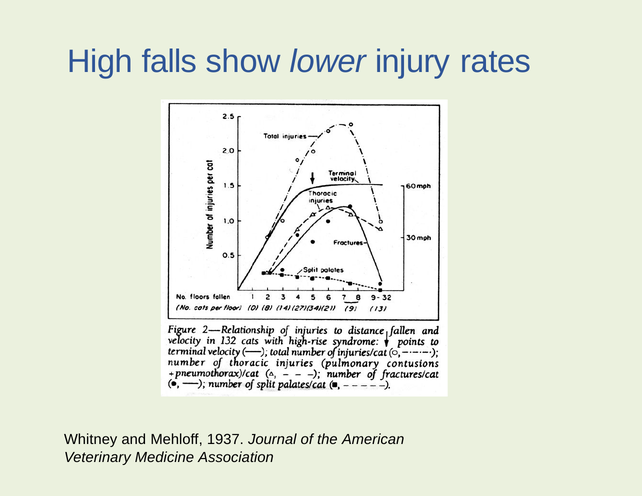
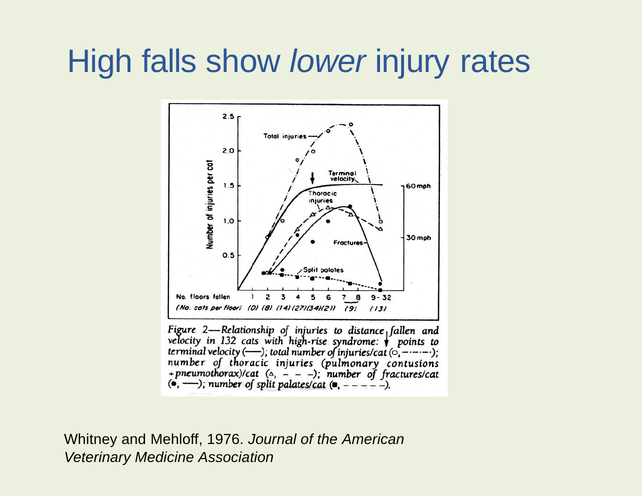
1937: 1937 -> 1976 (225, 439)
